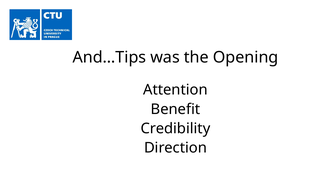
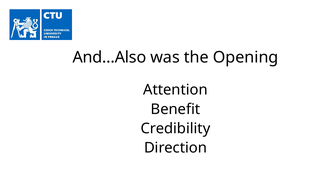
And…Tips: And…Tips -> And…Also (109, 57)
